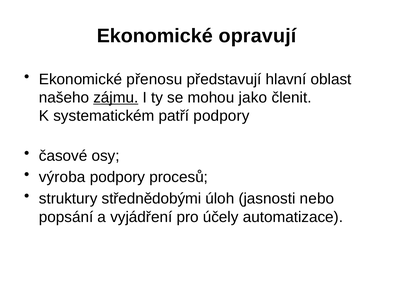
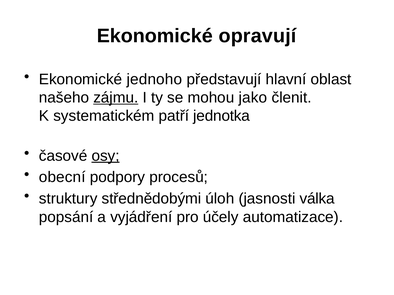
přenosu: přenosu -> jednoho (154, 79)
patří podpory: podpory -> jednotka (222, 116)
osy underline: none -> present (106, 156)
výroba: výroba -> obecní (62, 177)
nebo: nebo -> válka (317, 199)
